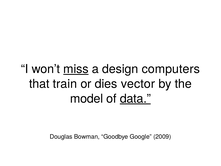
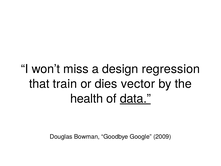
miss underline: present -> none (76, 69)
computers: computers -> regression (171, 69)
model: model -> health (87, 98)
